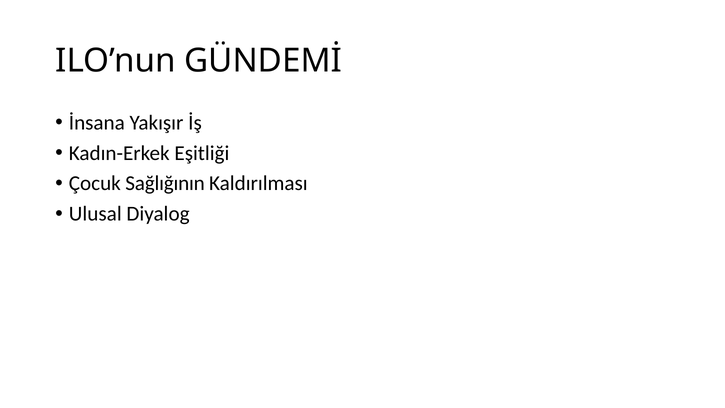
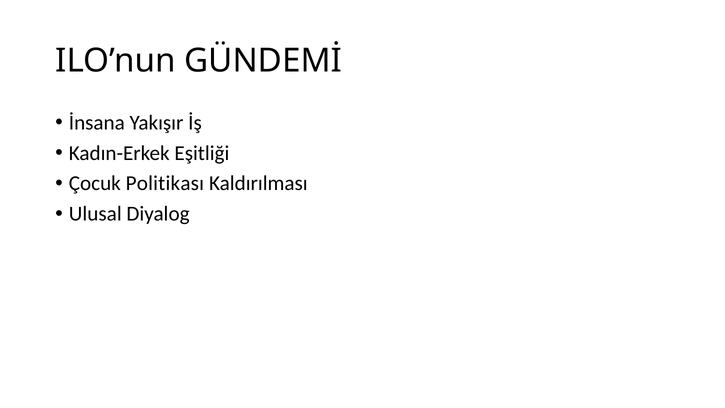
Sağlığının: Sağlığının -> Politikası (165, 183)
